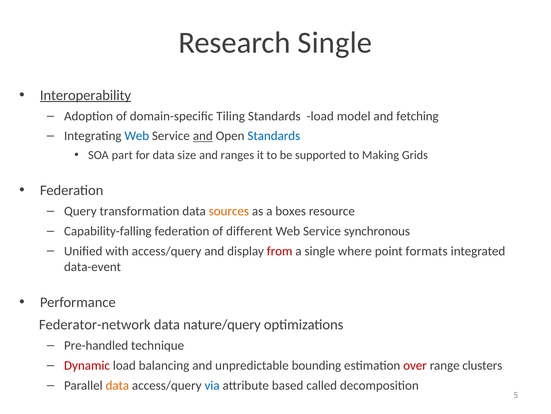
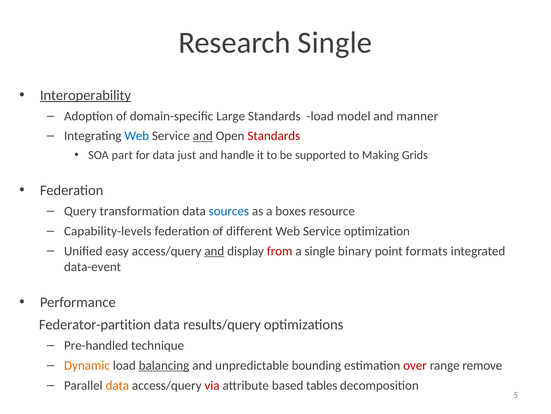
Tiling: Tiling -> Large (231, 116)
fetching: fetching -> manner (417, 116)
Standards colour: blue -> red (274, 136)
size: size -> just (187, 155)
ranges: ranges -> handle (237, 155)
sources colour: orange -> blue (229, 211)
Capability-falling: Capability-falling -> Capability-levels (108, 231)
synchronous: synchronous -> optimization (377, 231)
with: with -> easy (117, 251)
and underline: none -> present (214, 251)
where: where -> binary (355, 251)
Federator-network: Federator-network -> Federator-partition (95, 324)
nature/query: nature/query -> results/query (222, 324)
Dynamic colour: red -> orange (87, 365)
balancing underline: none -> present (164, 365)
clusters: clusters -> remove (482, 365)
via colour: blue -> red (212, 385)
called: called -> tables (322, 385)
